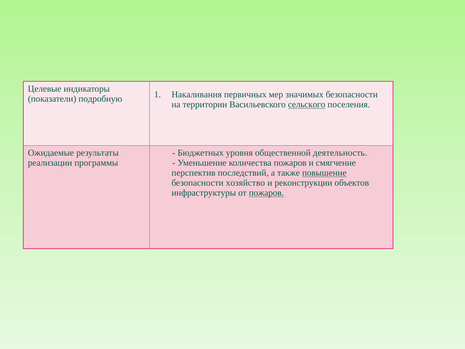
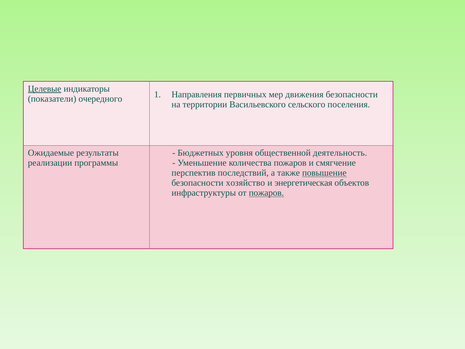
Целевые underline: none -> present (45, 89)
подробную: подробную -> очередного (100, 99)
Накаливания: Накаливания -> Направления (197, 95)
значимых: значимых -> движения (304, 95)
сельского underline: present -> none (307, 104)
реконструкции: реконструкции -> энергетическая (303, 183)
